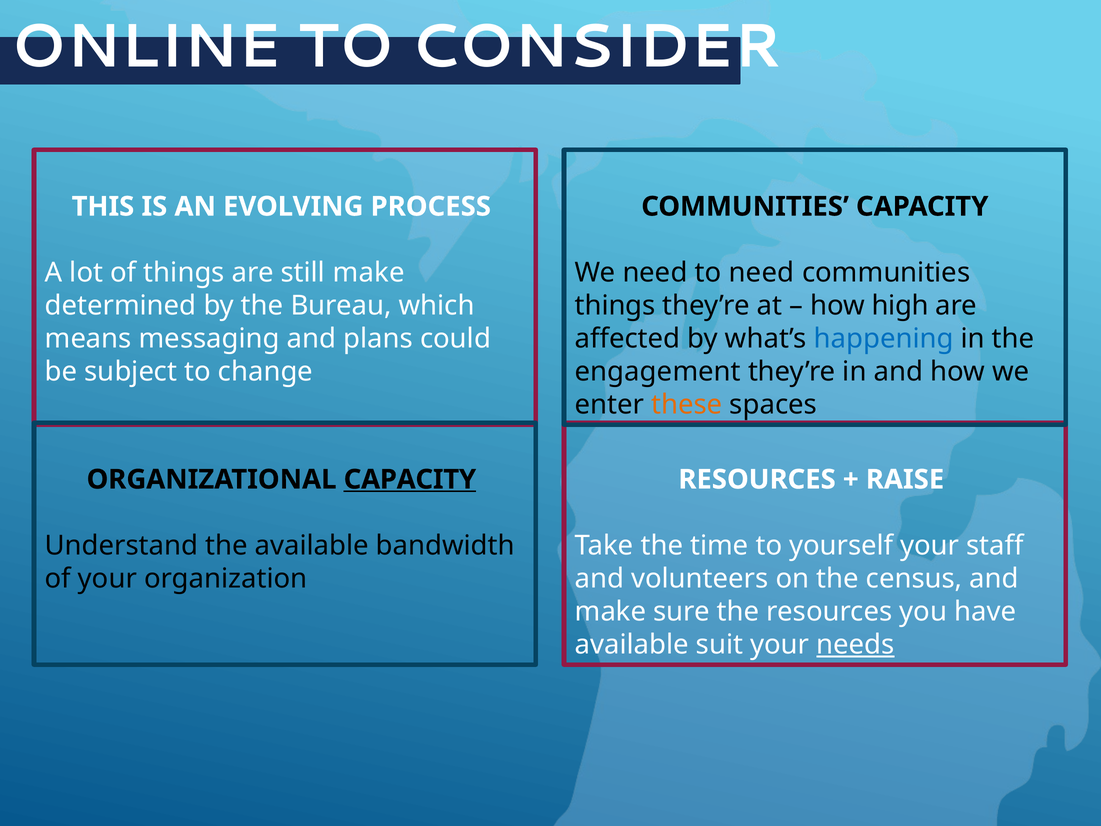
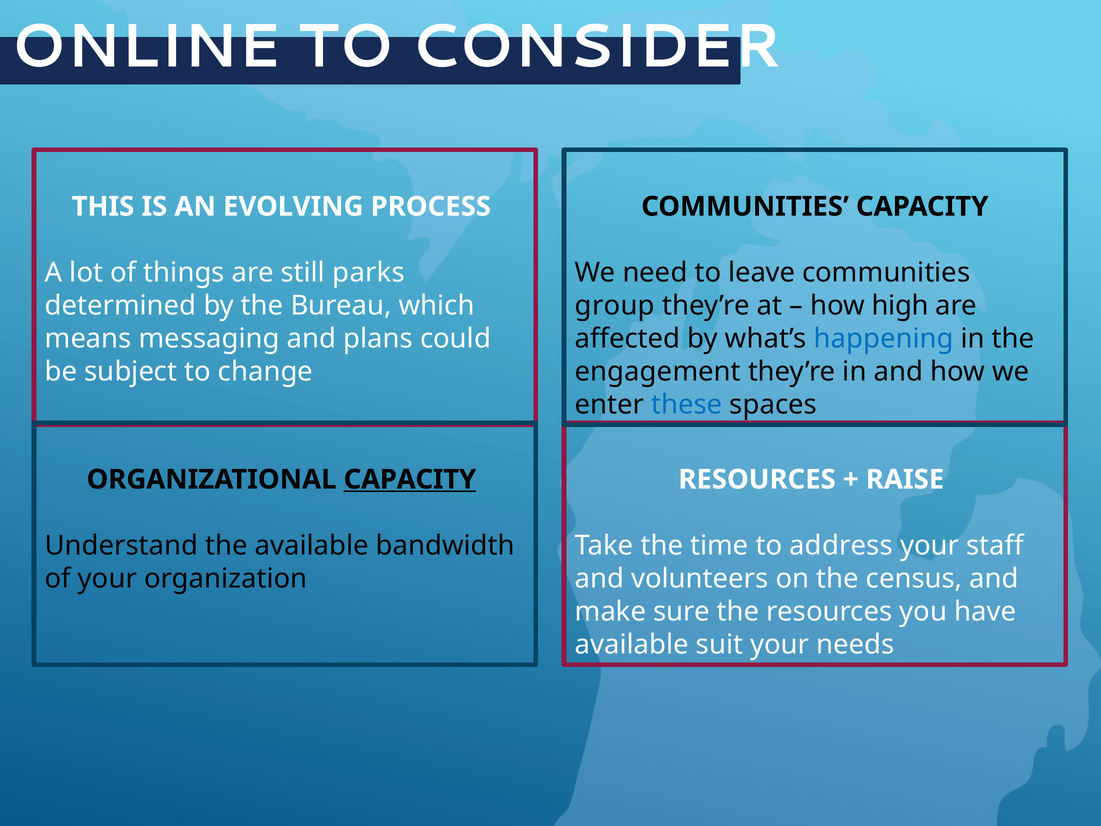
still make: make -> parks (369, 273)
to need: need -> leave (762, 273)
things: things -> group (615, 306)
these colour: orange -> blue (687, 405)
yourself: yourself -> address (841, 545)
needs underline: present -> none (855, 644)
